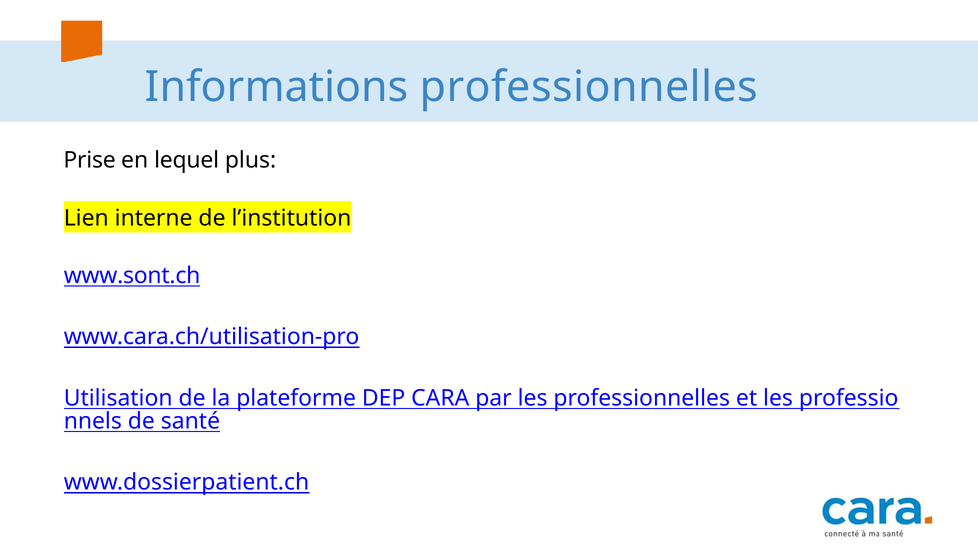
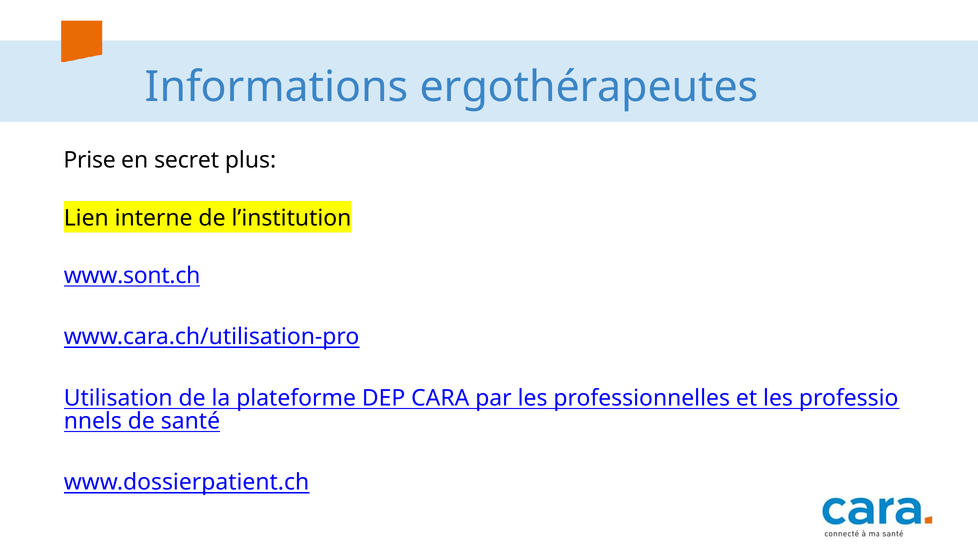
Informations professionnelles: professionnelles -> ergothérapeutes (589, 87)
lequel: lequel -> secret (187, 160)
